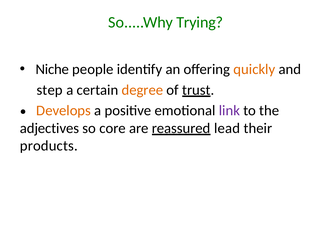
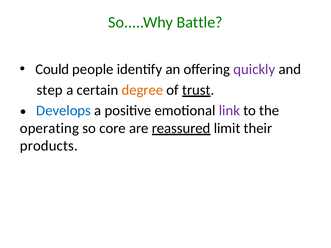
Trying: Trying -> Battle (200, 22)
Niche: Niche -> Could (52, 69)
quickly colour: orange -> purple (254, 69)
Develops colour: orange -> blue (64, 111)
adjectives: adjectives -> operating (49, 128)
lead: lead -> limit (227, 128)
